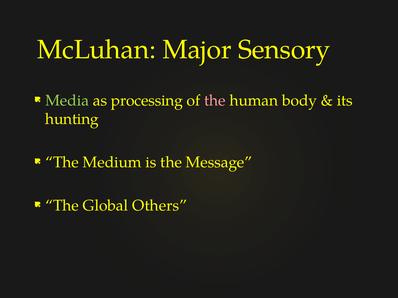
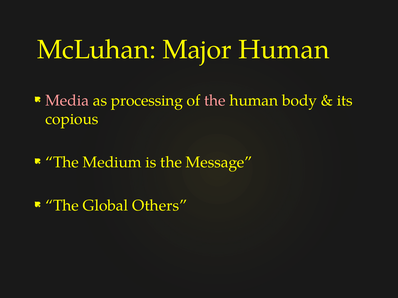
Major Sensory: Sensory -> Human (284, 50)
Media colour: light green -> pink (67, 101)
hunting: hunting -> copious (72, 119)
